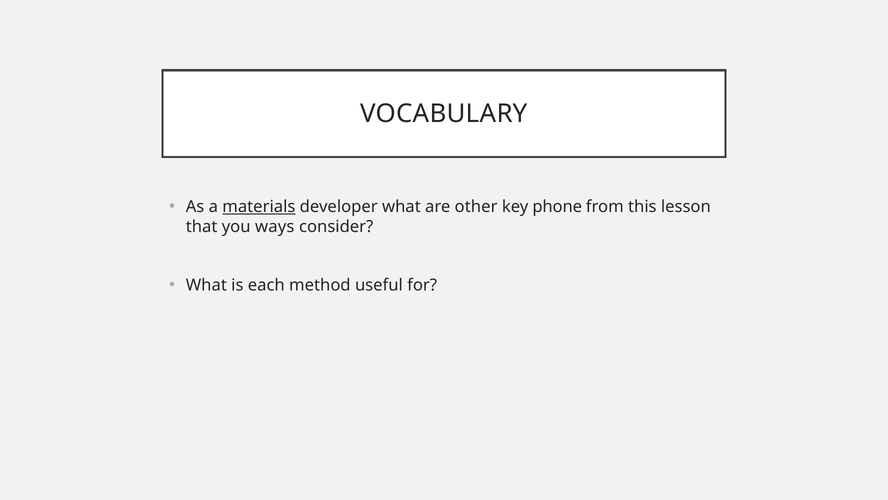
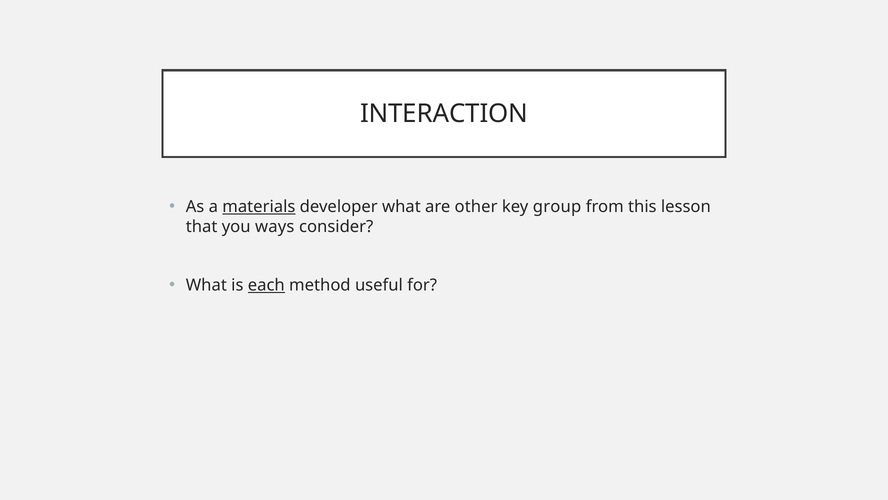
VOCABULARY: VOCABULARY -> INTERACTION (444, 113)
phone: phone -> group (557, 207)
each underline: none -> present (266, 285)
